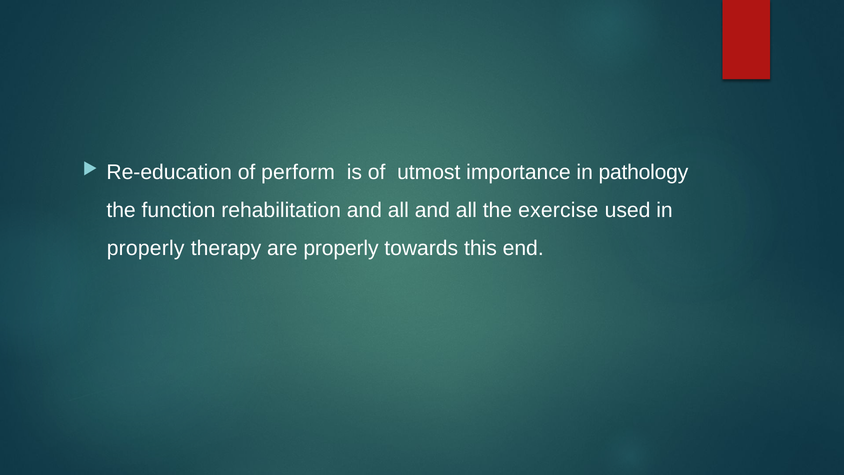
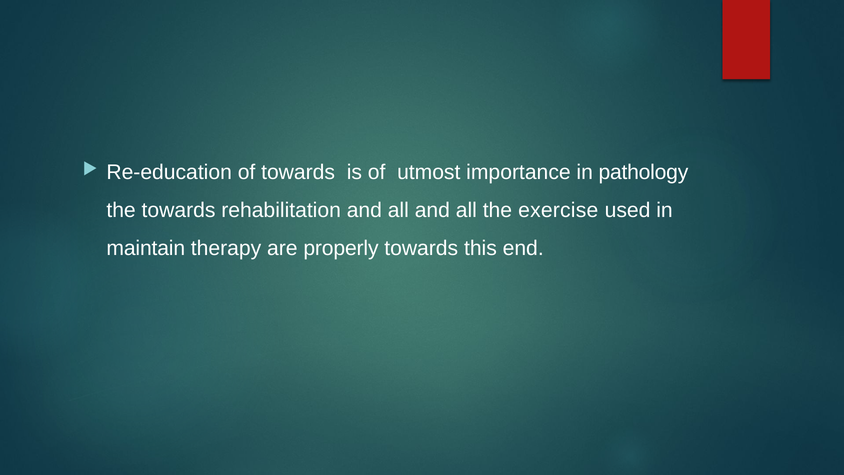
of perform: perform -> towards (298, 172)
the function: function -> towards (179, 210)
properly: properly -> maintain (146, 248)
